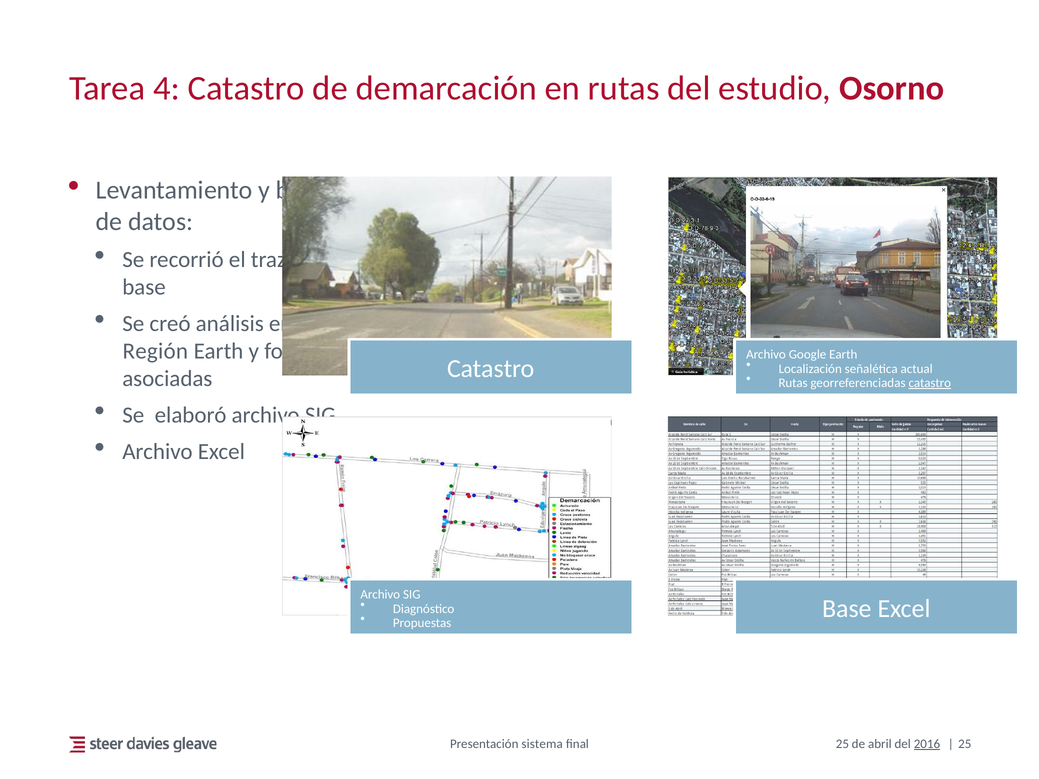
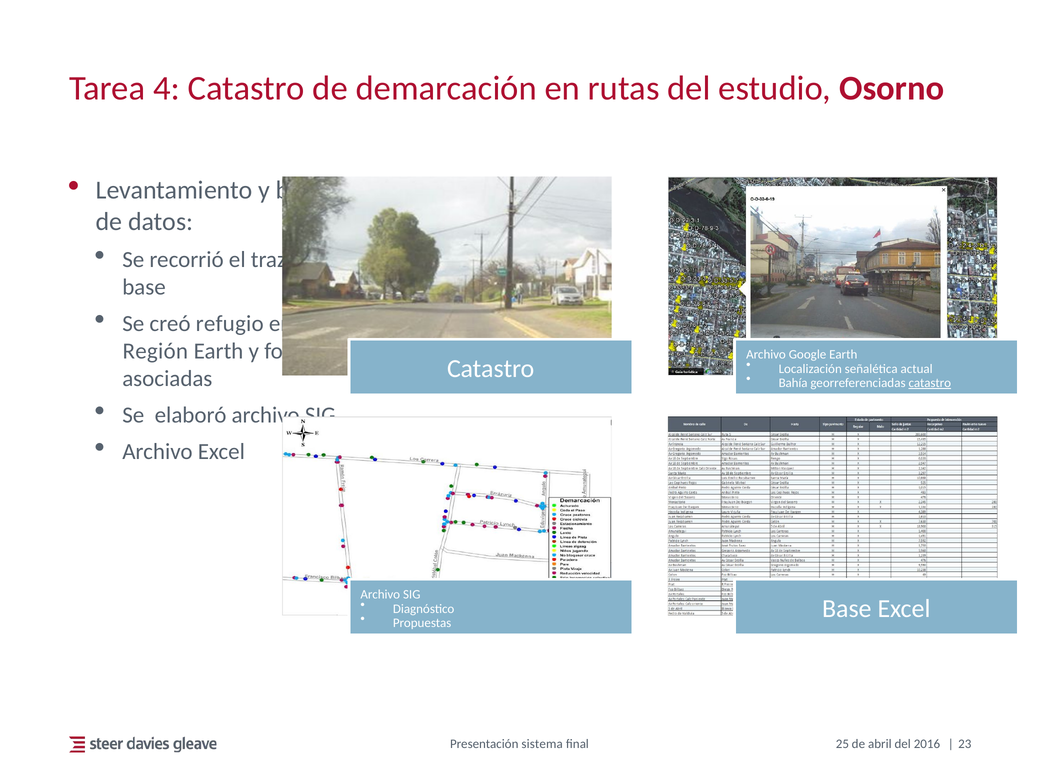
análisis: análisis -> refugio (230, 324)
Rutas: Rutas -> Bahía (793, 383)
2016 underline: present -> none (927, 744)
final 25: 25 -> 23 (965, 744)
